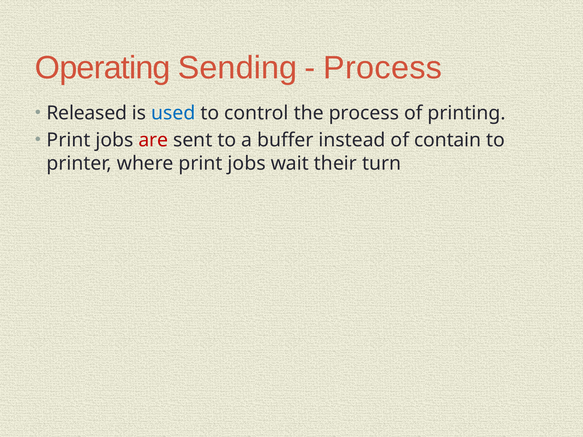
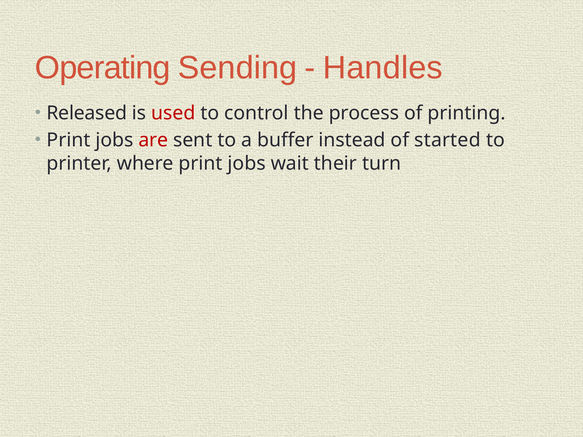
Process: Process -> Handles (383, 68)
used colour: blue -> red (173, 113)
contain: contain -> started (447, 140)
